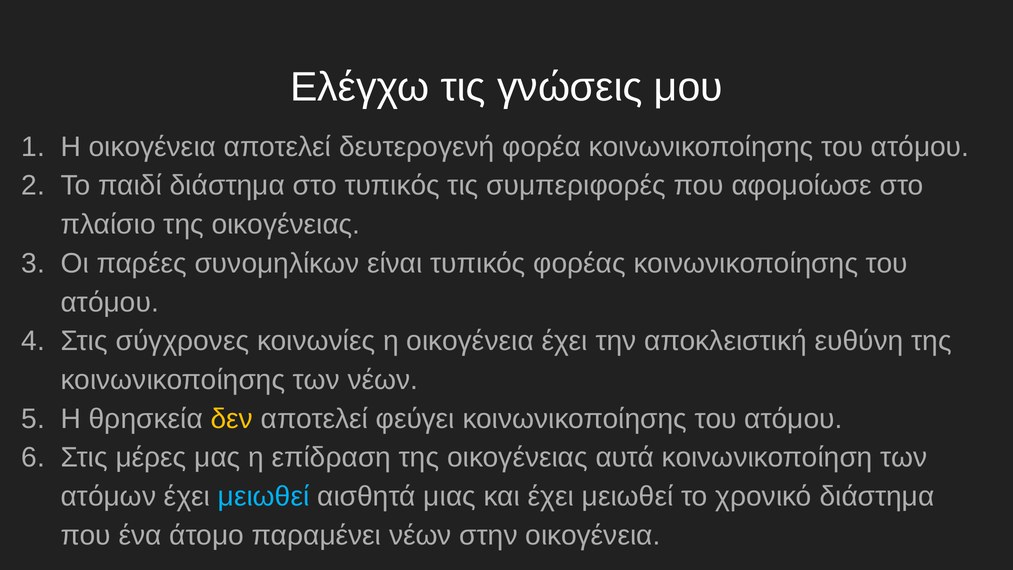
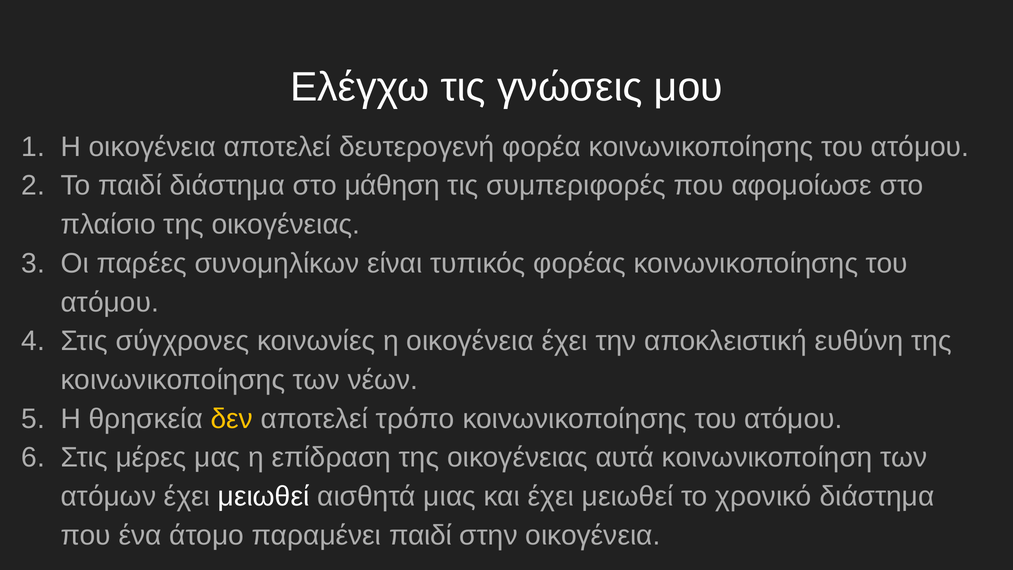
στο τυπικός: τυπικός -> μάθηση (392, 186)
φεύγει: φεύγει -> τρόπο (415, 419)
μειωθεί colour: light blue -> white (264, 496)
παραμένει νέων: νέων -> παιδί (420, 535)
